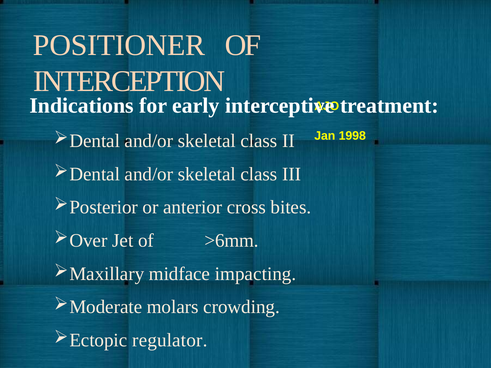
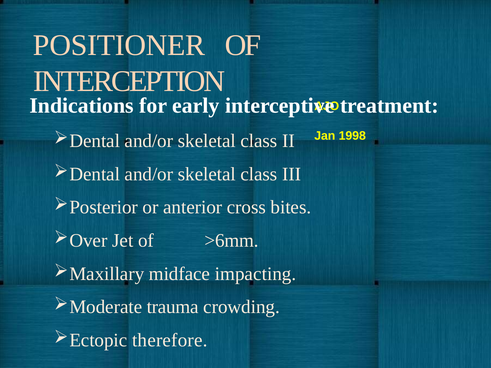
molars: molars -> trauma (173, 307)
regulator: regulator -> therefore (170, 340)
